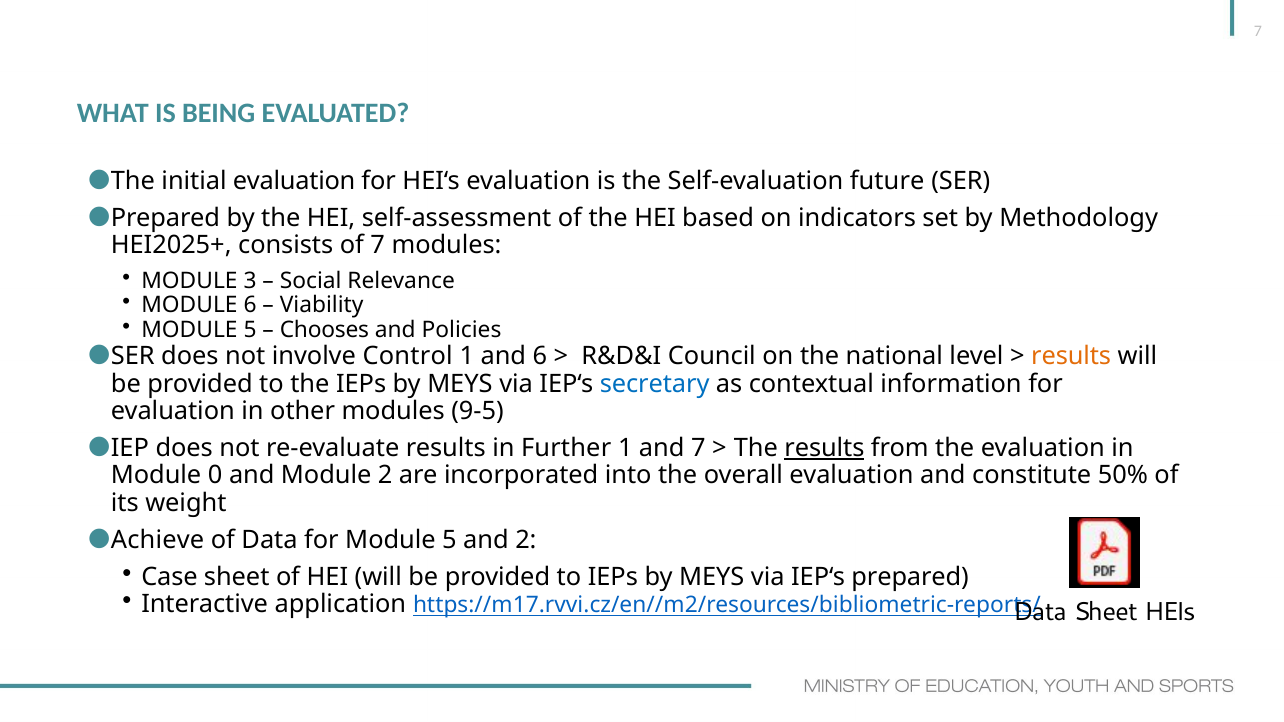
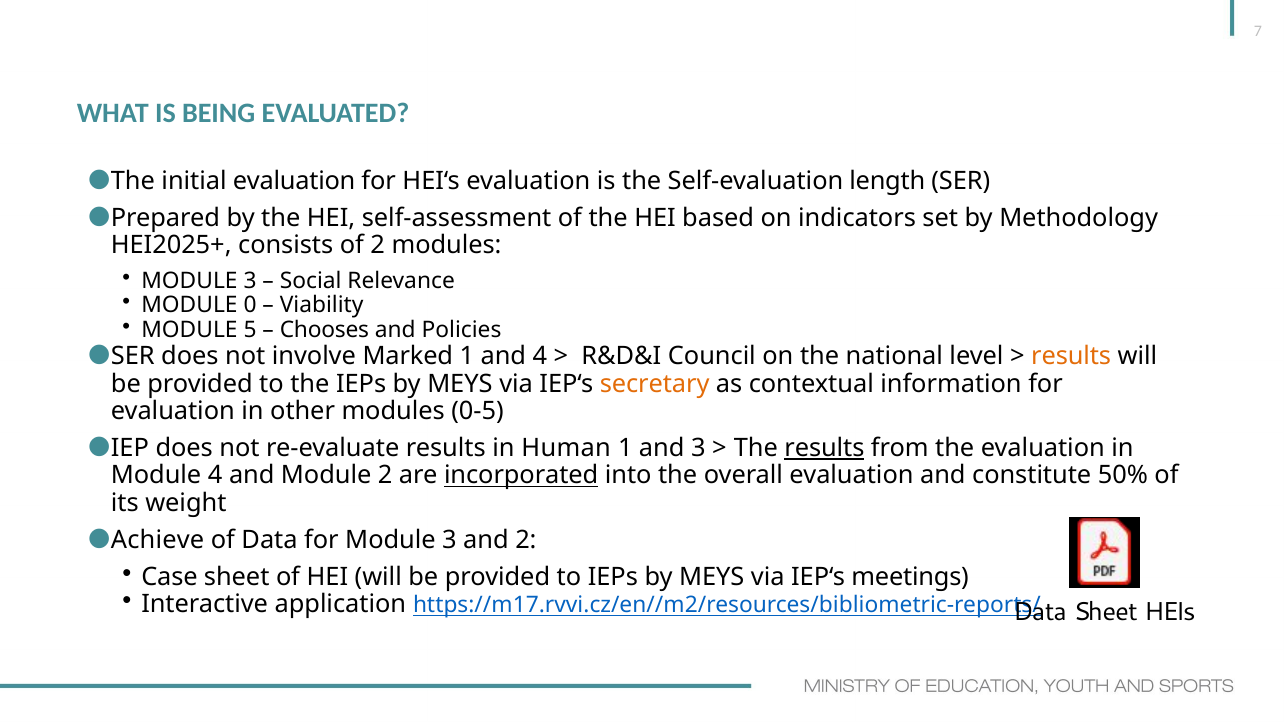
future: future -> length (887, 181)
of 7: 7 -> 2 (378, 246)
MODULE 6: 6 -> 0 (250, 305)
Control: Control -> Marked (408, 356)
and 6: 6 -> 4 (540, 356)
secretary colour: blue -> orange (655, 384)
9-5: 9-5 -> 0-5 (478, 411)
Further: Further -> Human (566, 448)
and 7: 7 -> 3 (698, 448)
Module 0: 0 -> 4 (215, 476)
incorporated underline: none -> present (521, 476)
for Module 5: 5 -> 3 (449, 540)
IEP‘s prepared: prepared -> meetings (910, 577)
